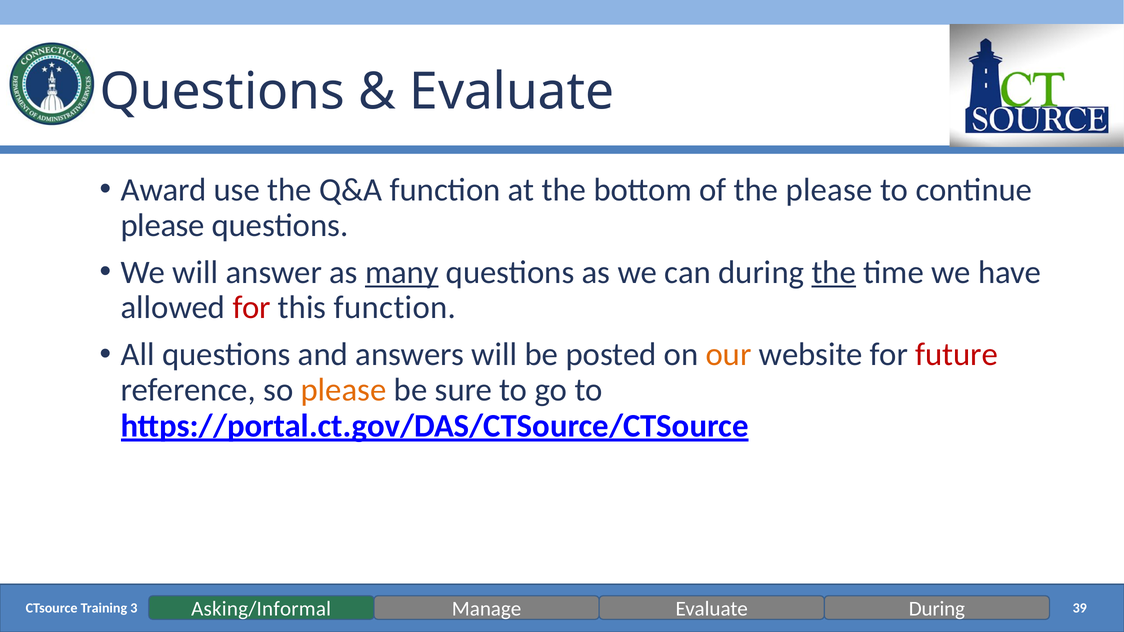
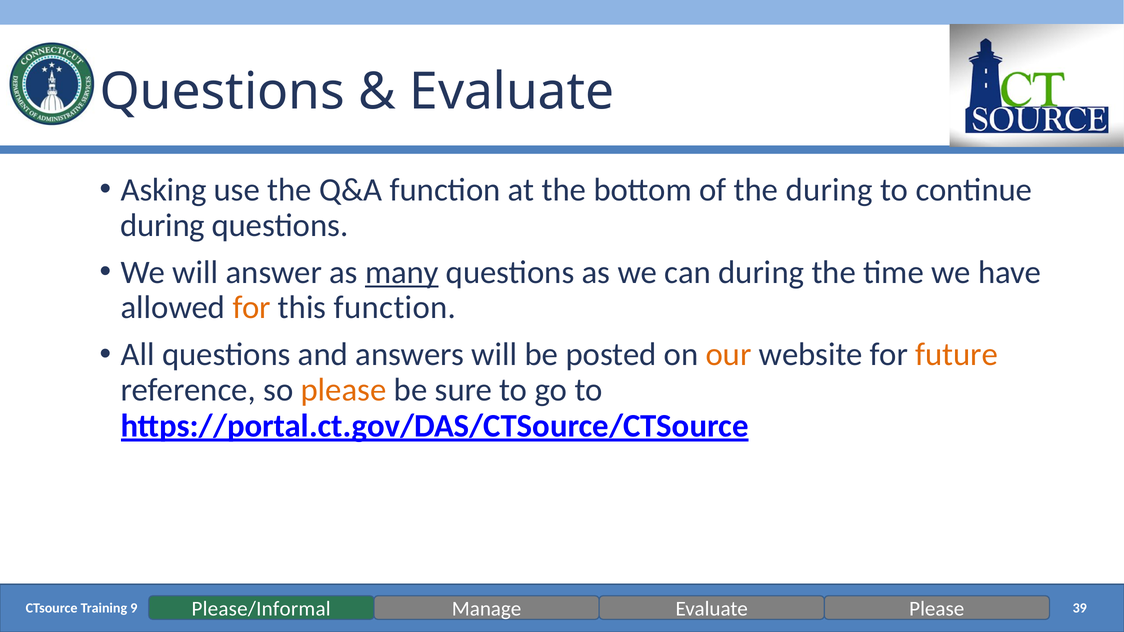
Award: Award -> Asking (164, 190)
the please: please -> during (829, 190)
please: please -> during (163, 225)
the underline: present -> none (834, 272)
for colour: red -> orange (252, 308)
future colour: red -> orange (957, 355)
Asking/Informal: Asking/Informal -> Please/Informal (261, 609)
Manage During: During -> Please (937, 609)
3: 3 -> 9 (134, 609)
